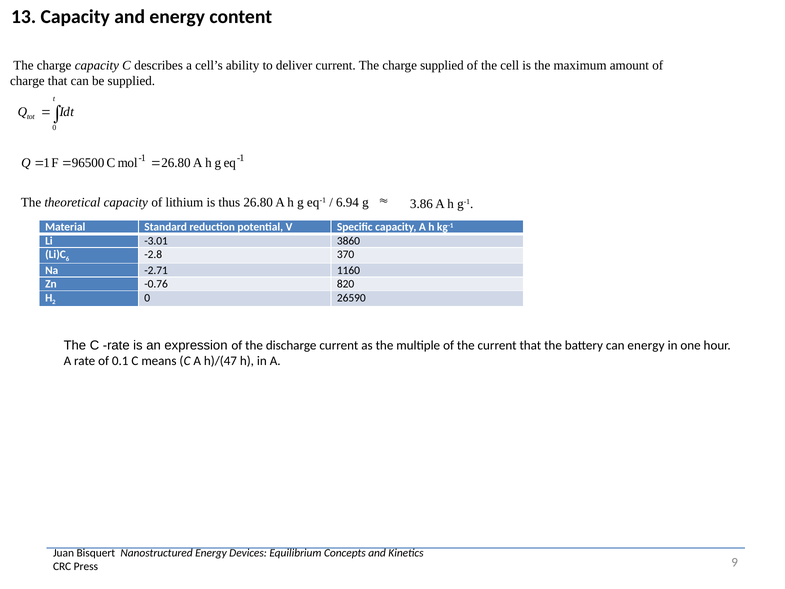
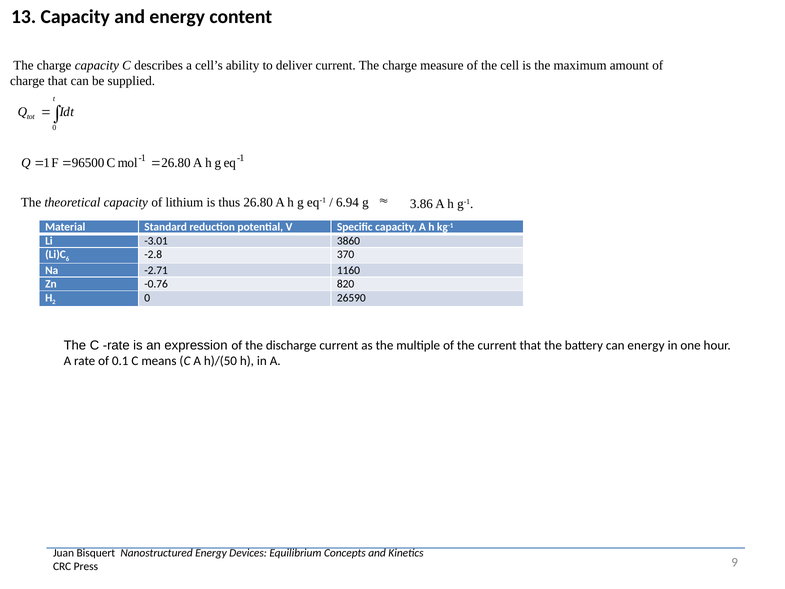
charge supplied: supplied -> measure (442, 65)
h)/(47: h)/(47 -> h)/(50 (220, 361)
